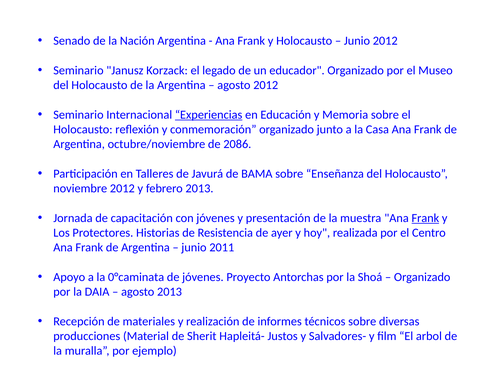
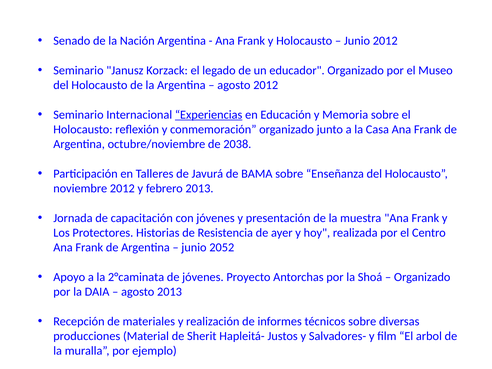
2086: 2086 -> 2038 (237, 144)
Frank underline: present -> none (425, 218)
2011: 2011 -> 2052 (222, 247)
0°caminata: 0°caminata -> 2°caminata (136, 277)
